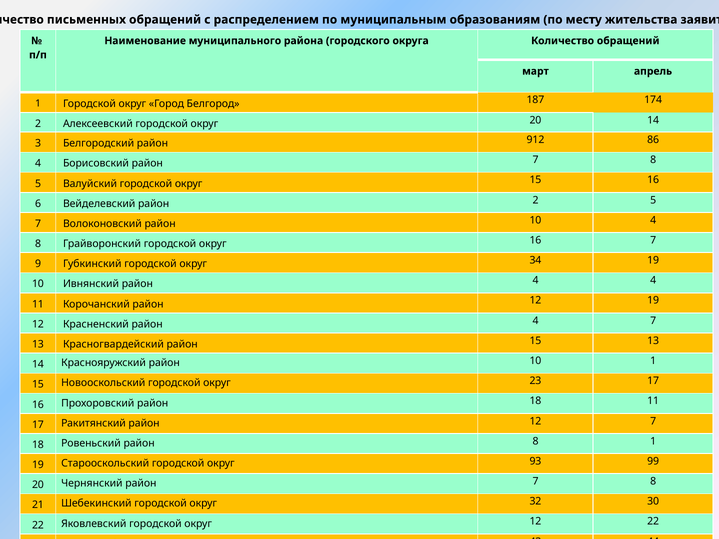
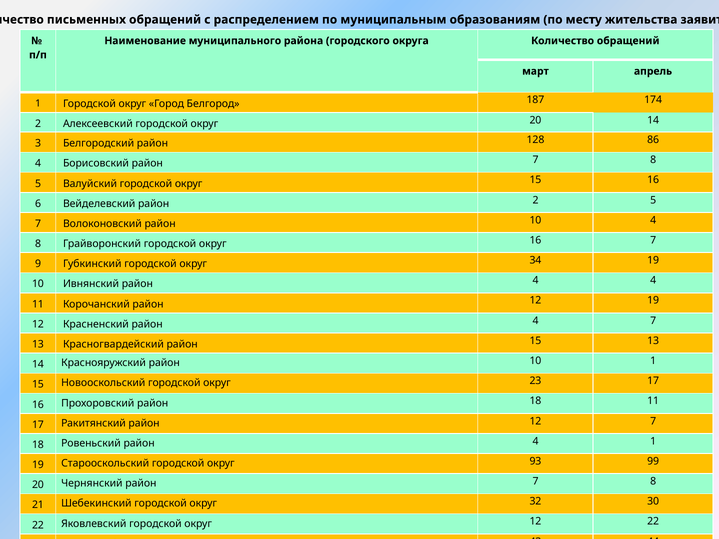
912: 912 -> 128 (535, 140)
Ровеньский район 8: 8 -> 4 (536, 441)
